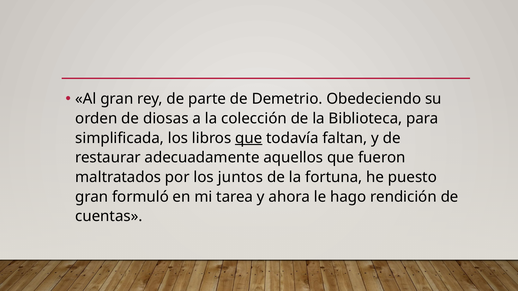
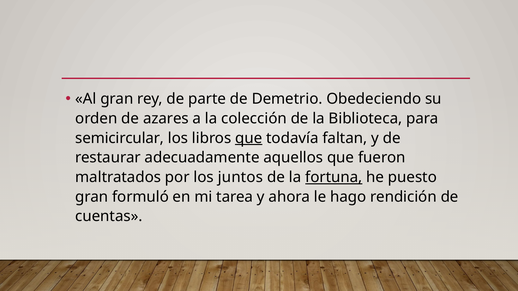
diosas: diosas -> azares (166, 119)
simplificada: simplificada -> semicircular (120, 138)
fortuna underline: none -> present (334, 177)
